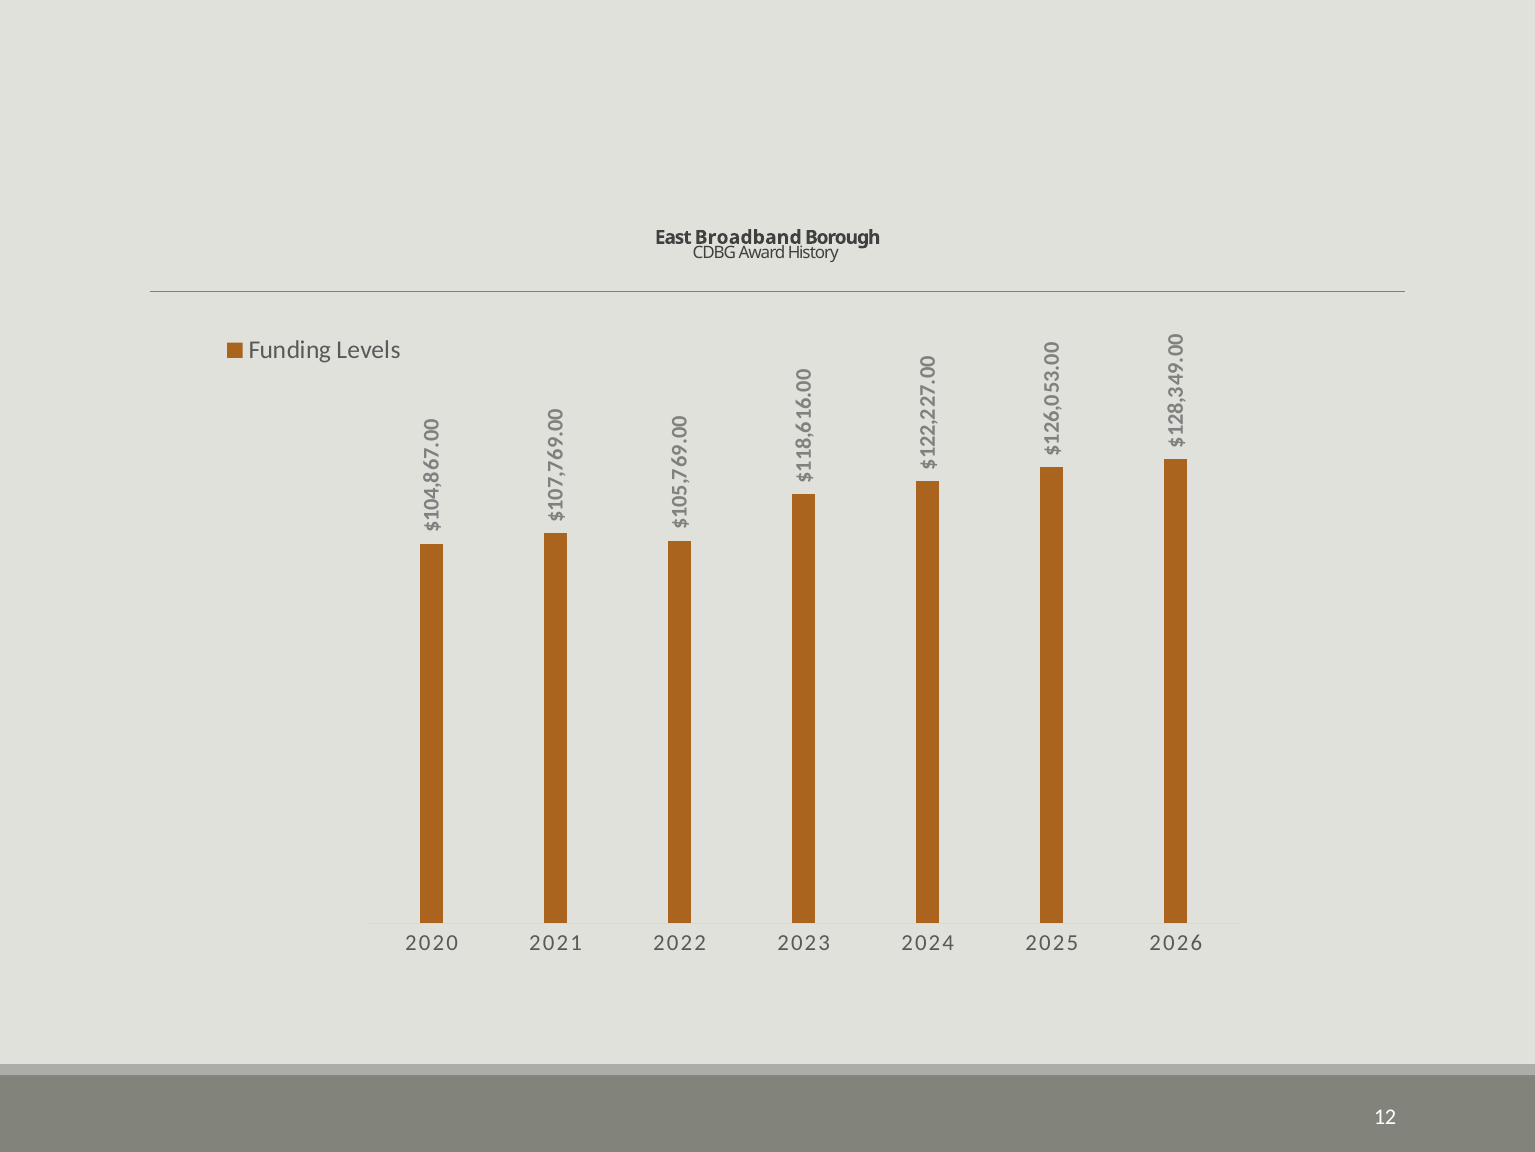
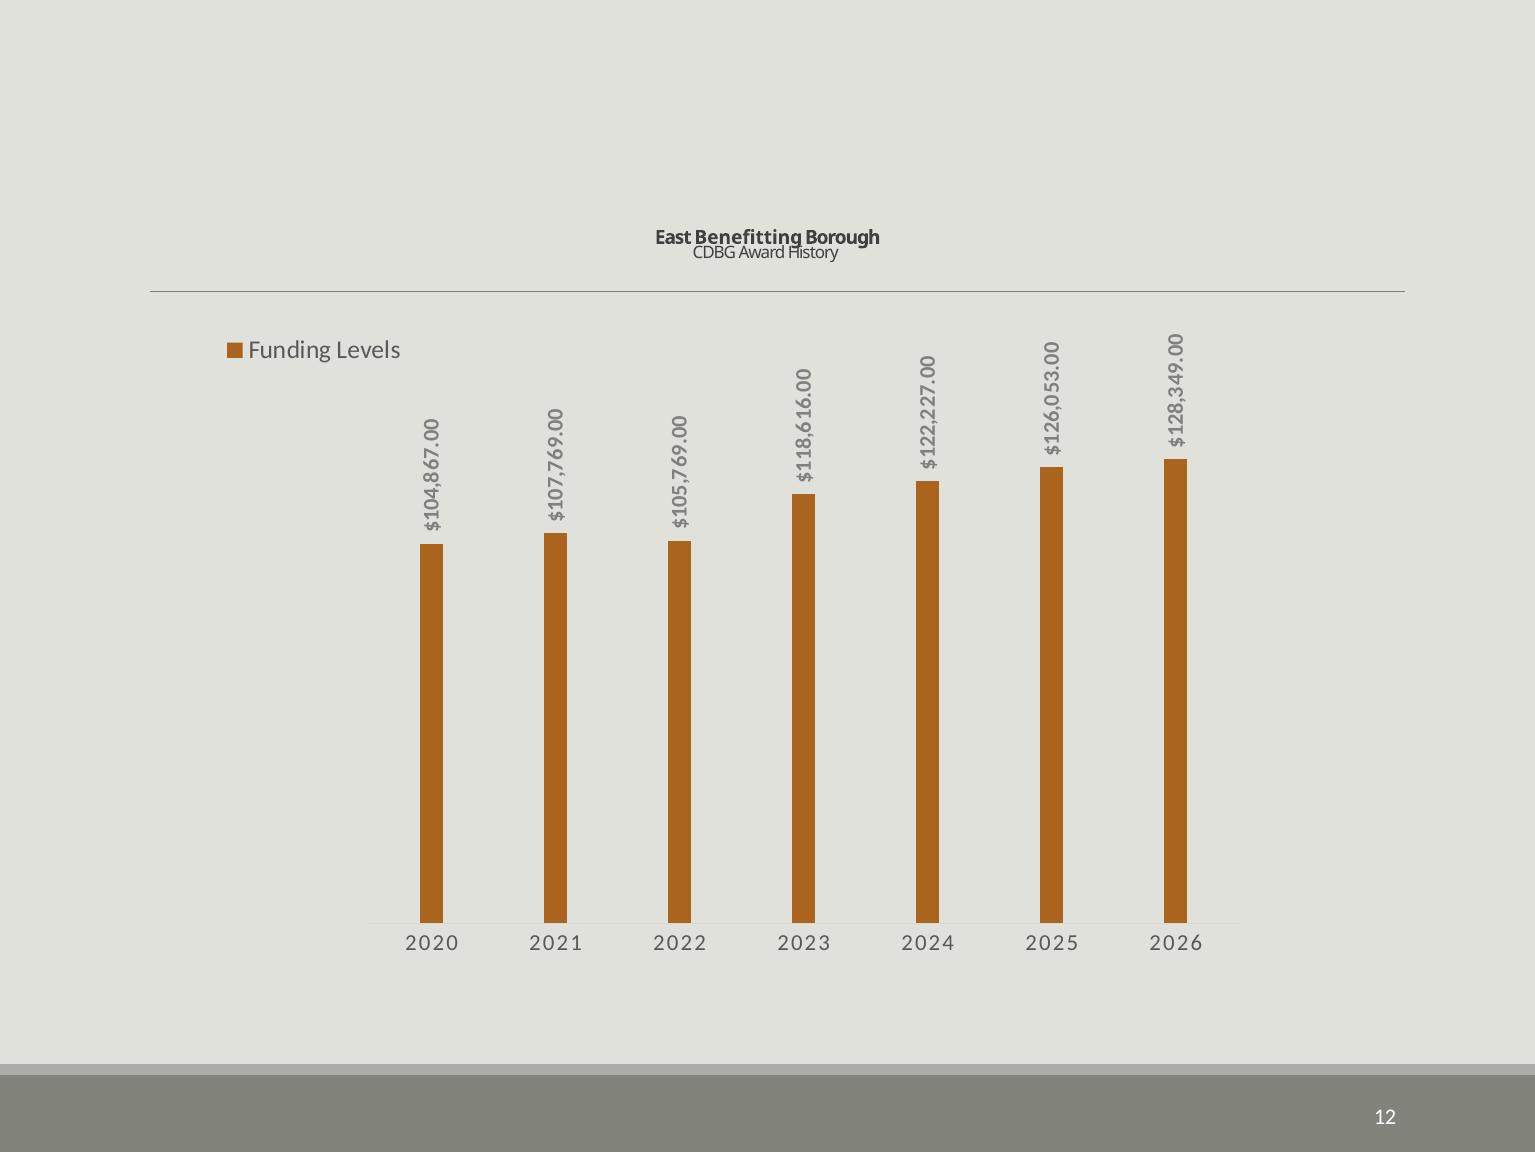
Broadband: Broadband -> Benefitting (748, 237)
